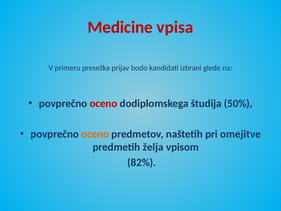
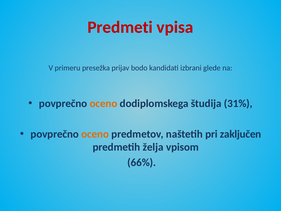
Medicine: Medicine -> Predmeti (120, 27)
oceno colour: red -> orange (103, 103)
50%: 50% -> 31% (238, 103)
omejitve: omejitve -> zaključen (241, 134)
82%: 82% -> 66% (142, 162)
